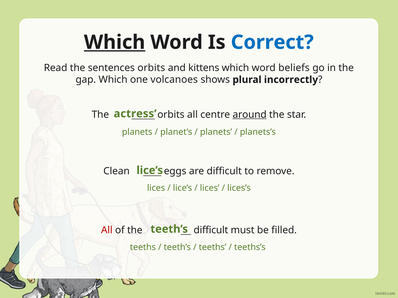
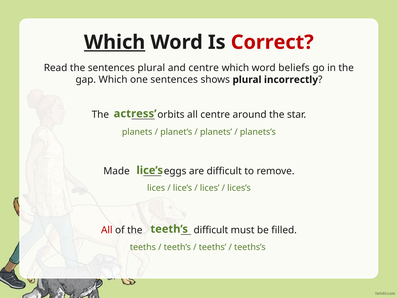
Correct colour: blue -> red (272, 42)
sentences orbits: orbits -> plural (151, 68)
and kittens: kittens -> centre (204, 68)
one volcanoes: volcanoes -> sentences (174, 80)
around underline: present -> none (250, 115)
Clean: Clean -> Made (117, 171)
